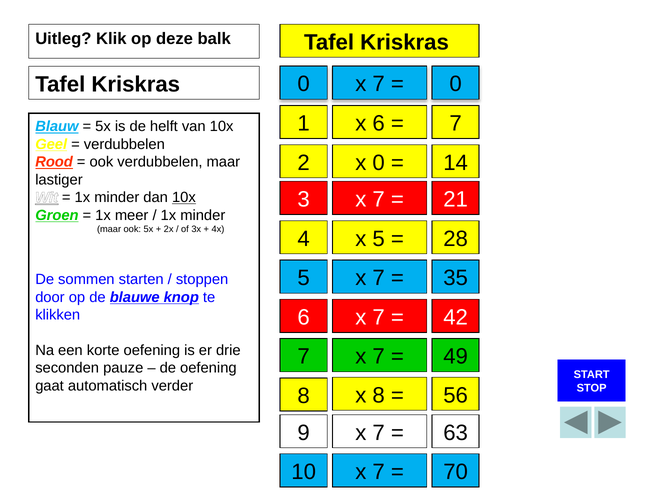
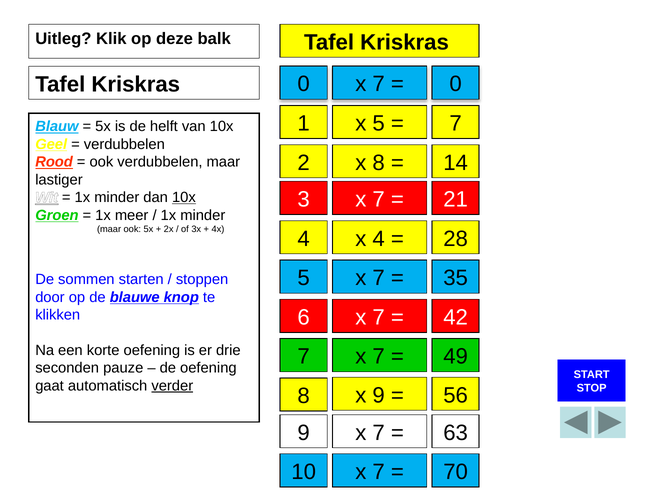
x 6: 6 -> 5 (379, 124)
x 0: 0 -> 8 (379, 163)
x 5: 5 -> 4 (379, 239)
verder underline: none -> present (172, 386)
x 8: 8 -> 9 (379, 395)
